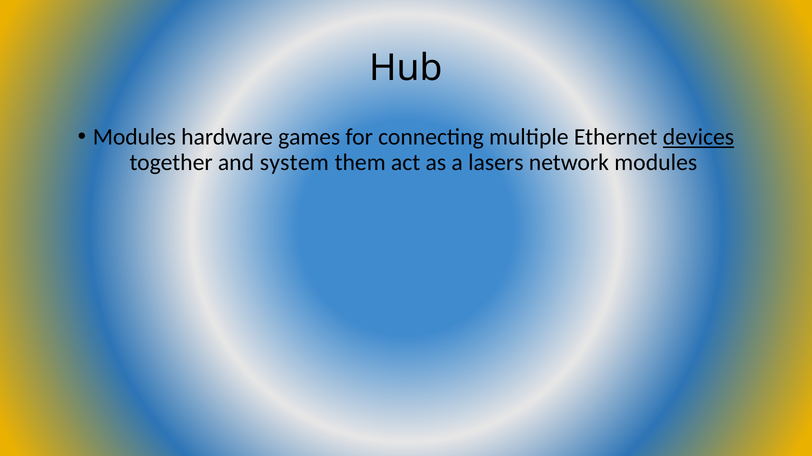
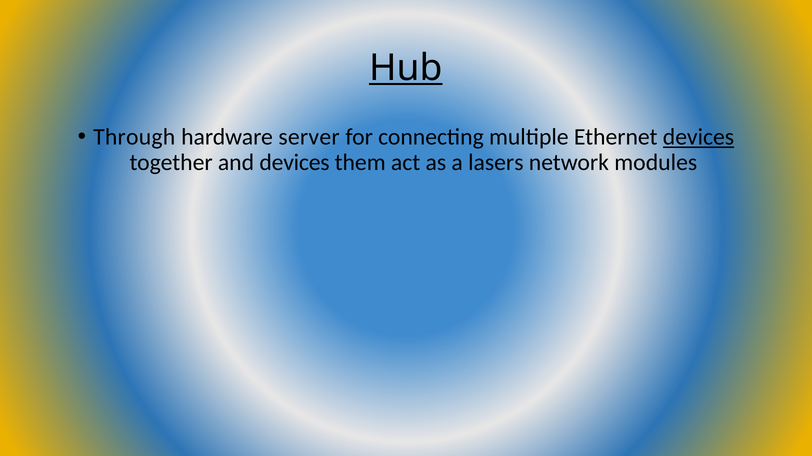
Hub underline: none -> present (406, 68)
Modules: Modules -> Through (134, 137)
games: games -> server (309, 137)
and system: system -> devices (295, 163)
